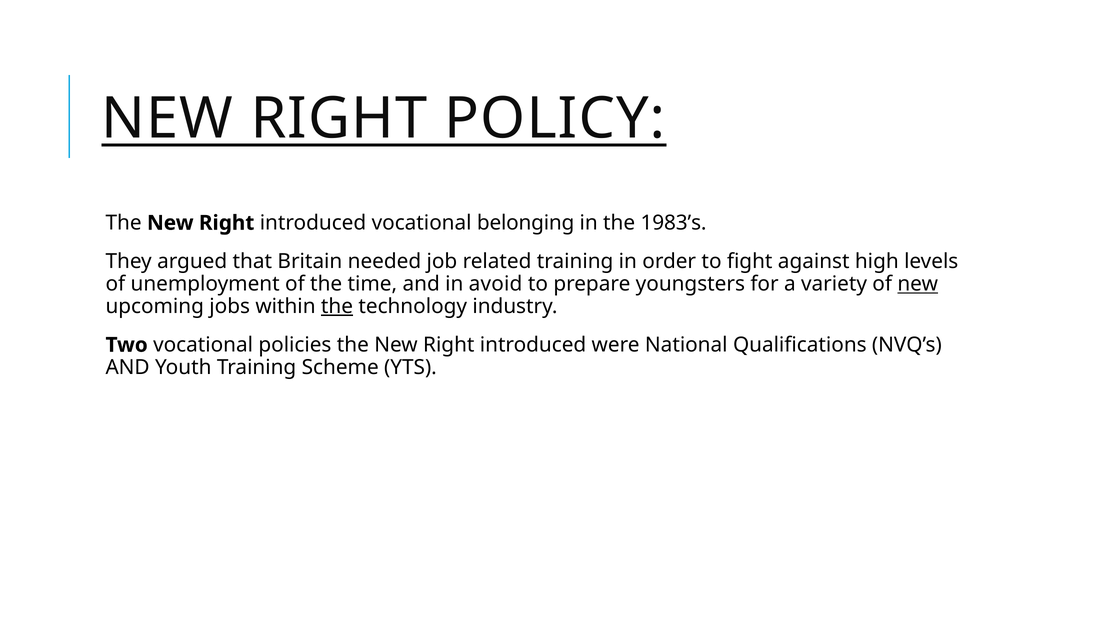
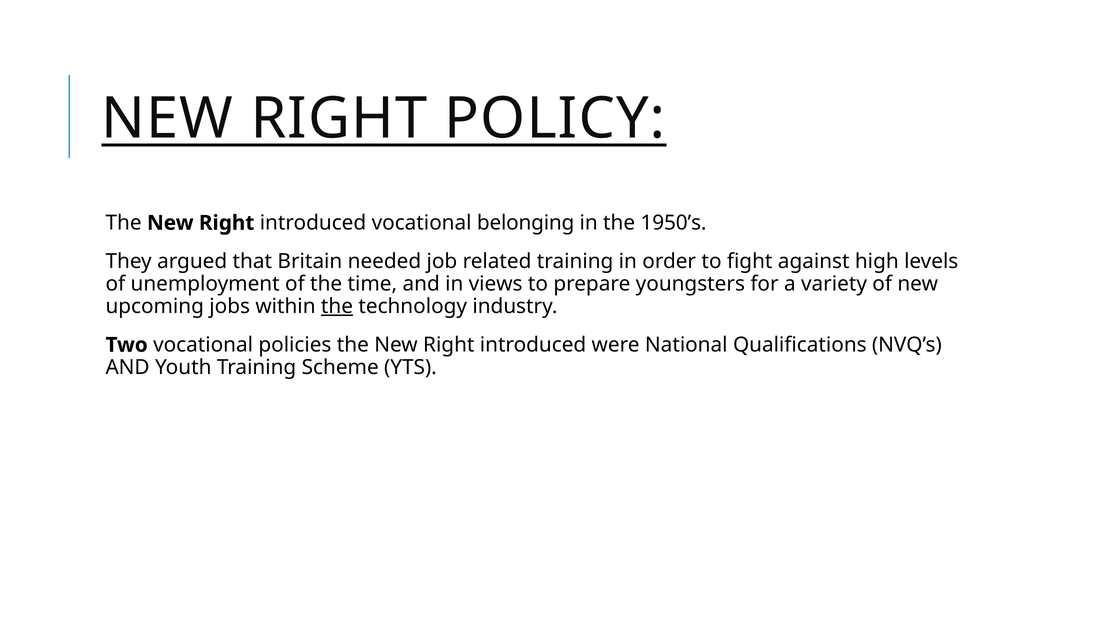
1983’s: 1983’s -> 1950’s (674, 223)
avoid: avoid -> views (496, 284)
new underline: present -> none (918, 284)
